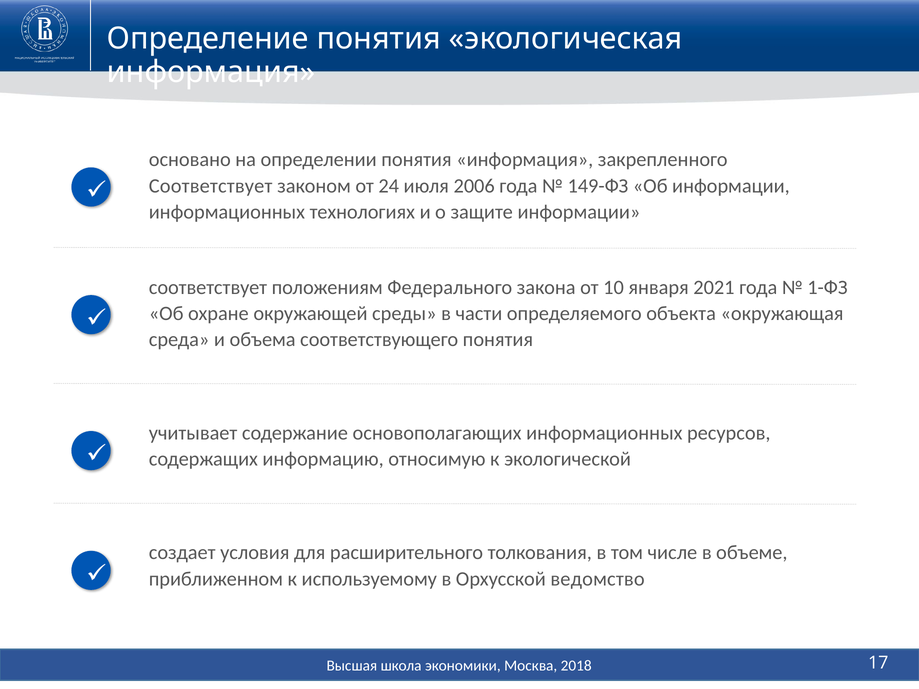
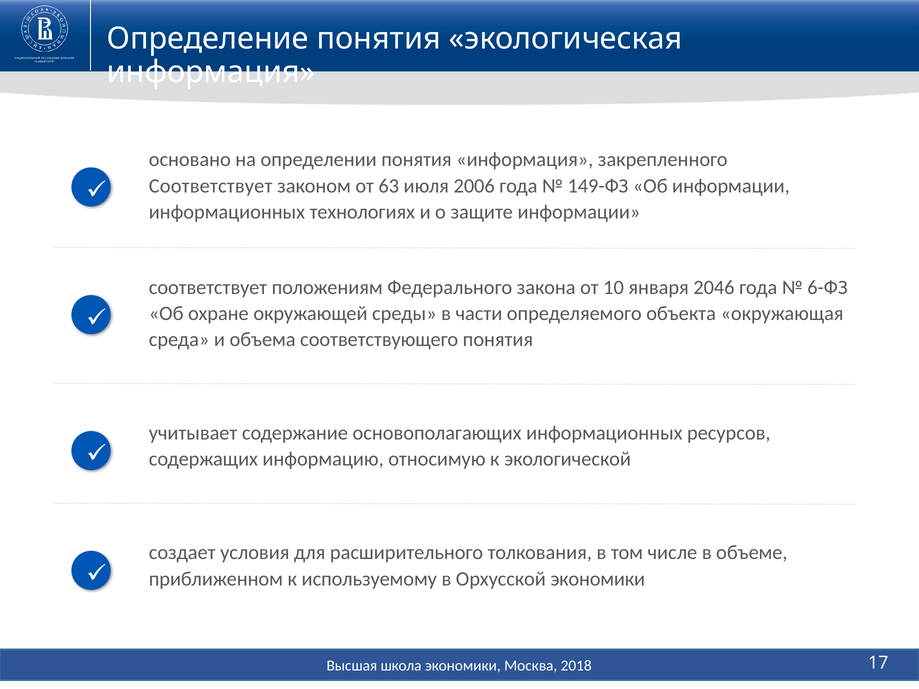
24: 24 -> 63 (389, 186)
2021: 2021 -> 2046 (714, 287)
1-ФЗ: 1-ФЗ -> 6-ФЗ (827, 287)
Орхусской ведомство: ведомство -> экономики (598, 579)
